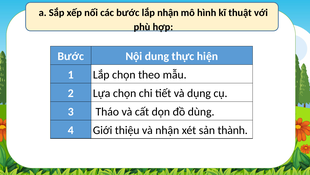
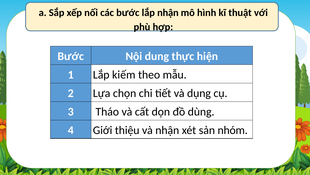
Lắp chọn: chọn -> kiếm (124, 74)
thành: thành -> nhóm (233, 130)
